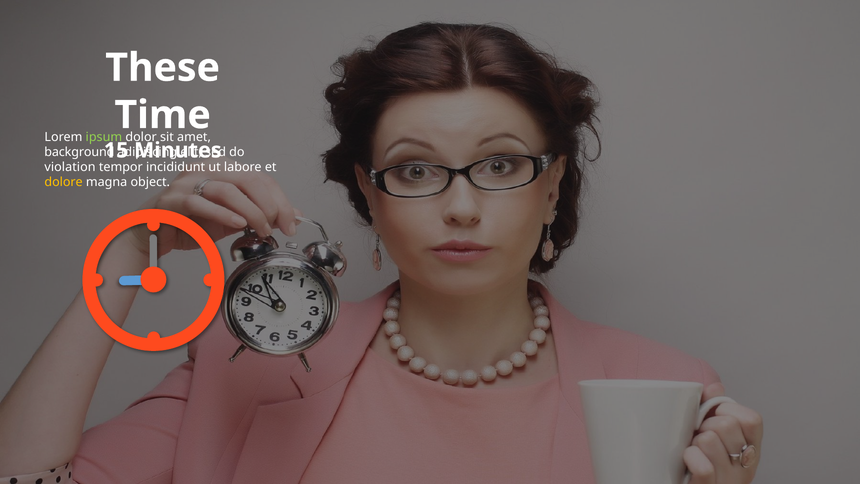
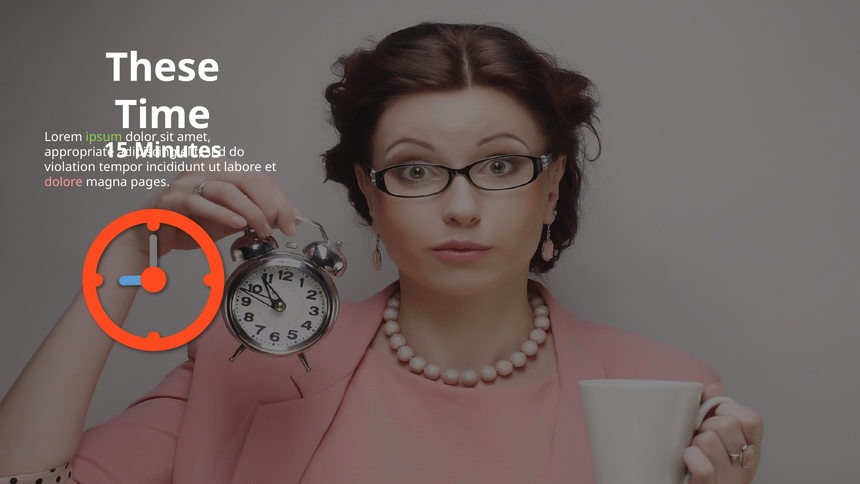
background: background -> appropriate (79, 152)
dolore colour: yellow -> pink (64, 182)
object: object -> pages (150, 182)
